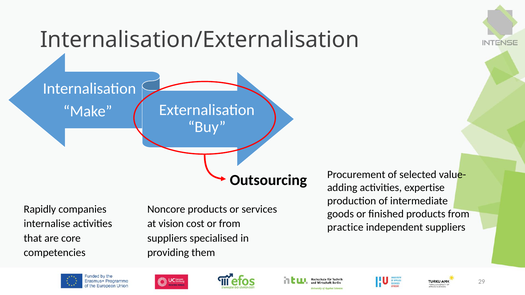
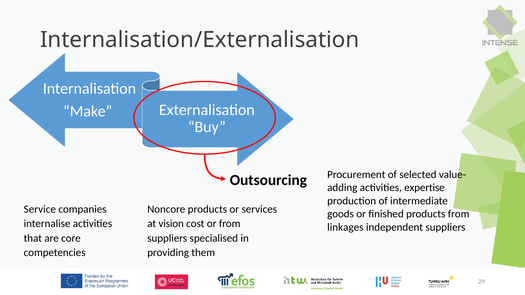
Rapidly: Rapidly -> Service (40, 209)
practice: practice -> linkages (345, 227)
